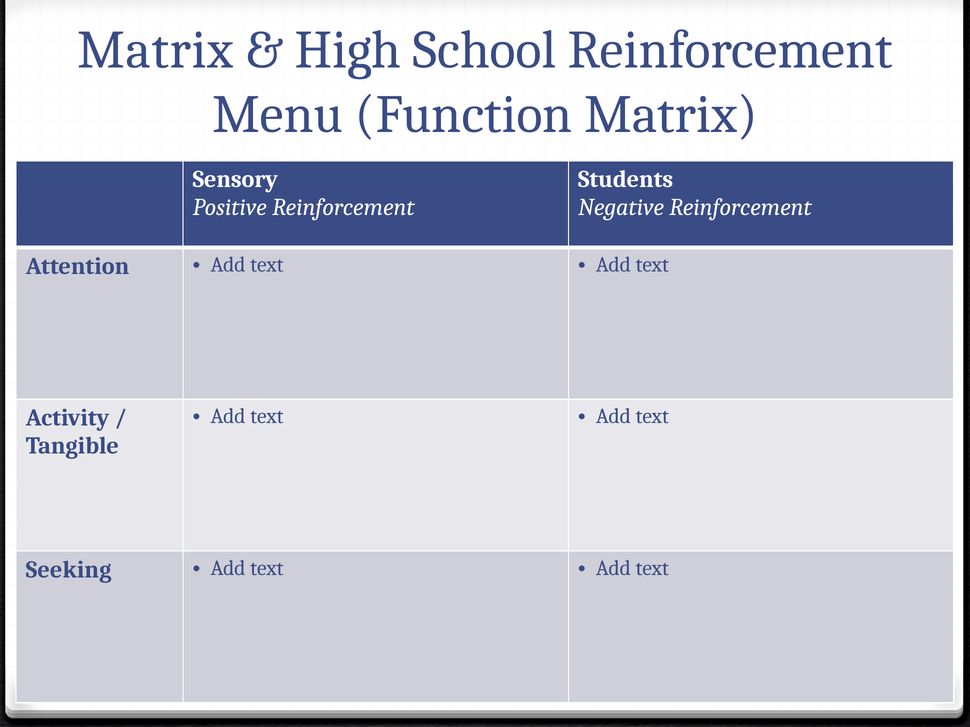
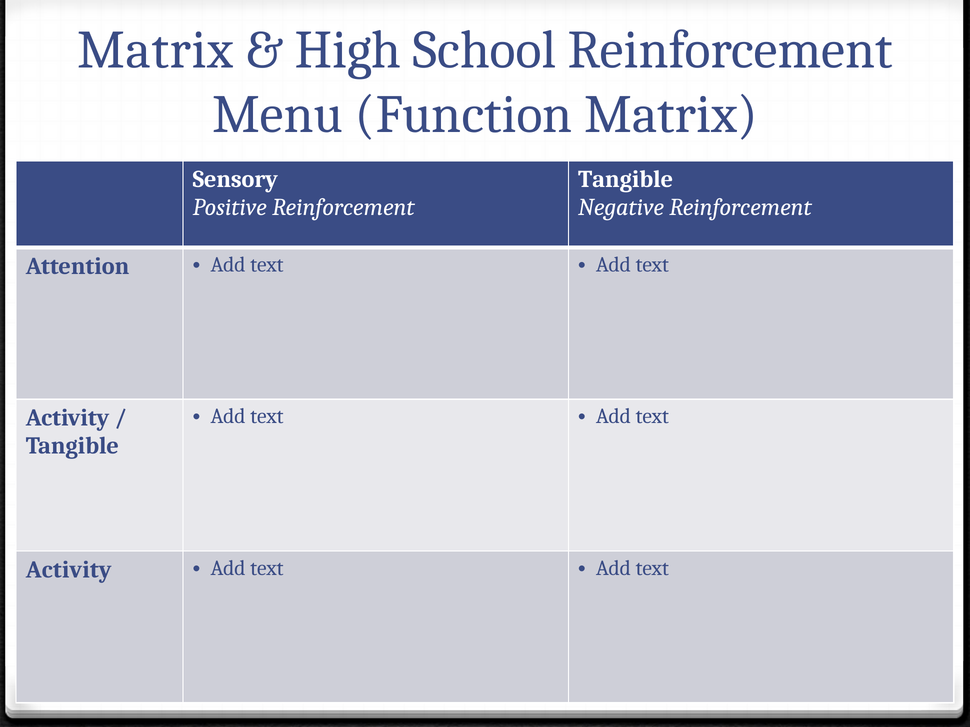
Students: Students -> Tangible (626, 180)
Seeking: Seeking -> Activity (69, 570)
